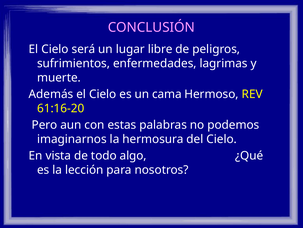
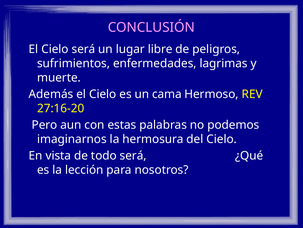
61:16-20: 61:16-20 -> 27:16-20 (61, 108)
todo algo: algo -> será (133, 155)
